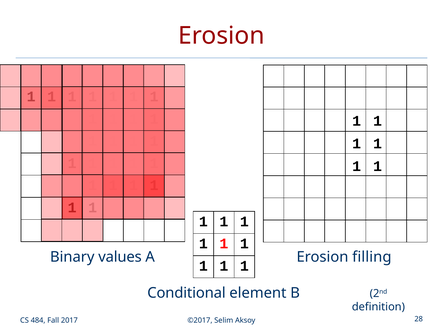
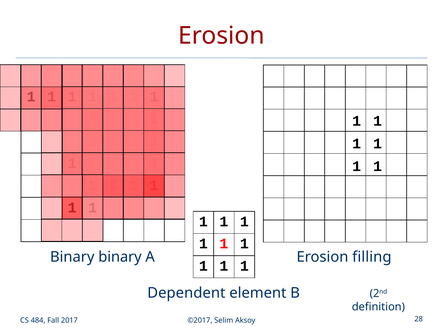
Binary values: values -> binary (120, 257)
Conditional: Conditional -> Dependent (186, 293)
